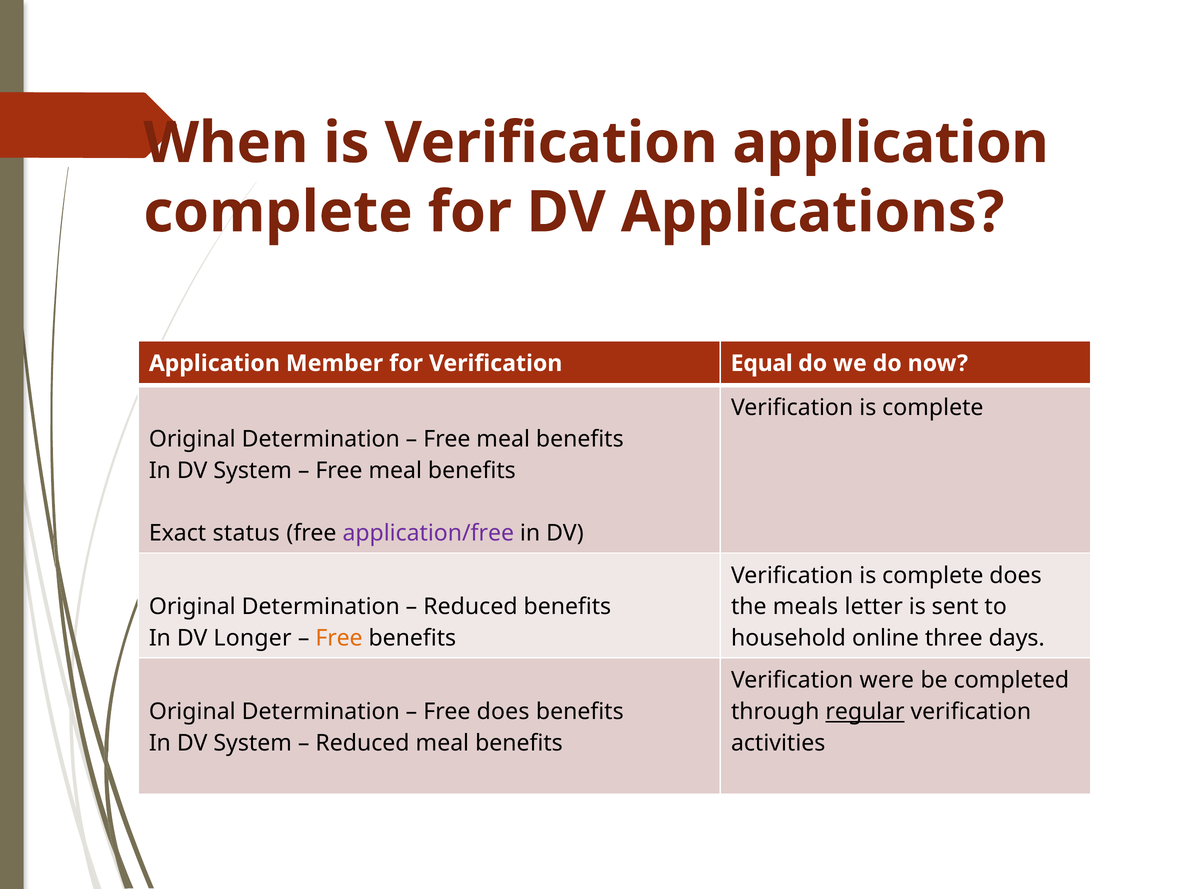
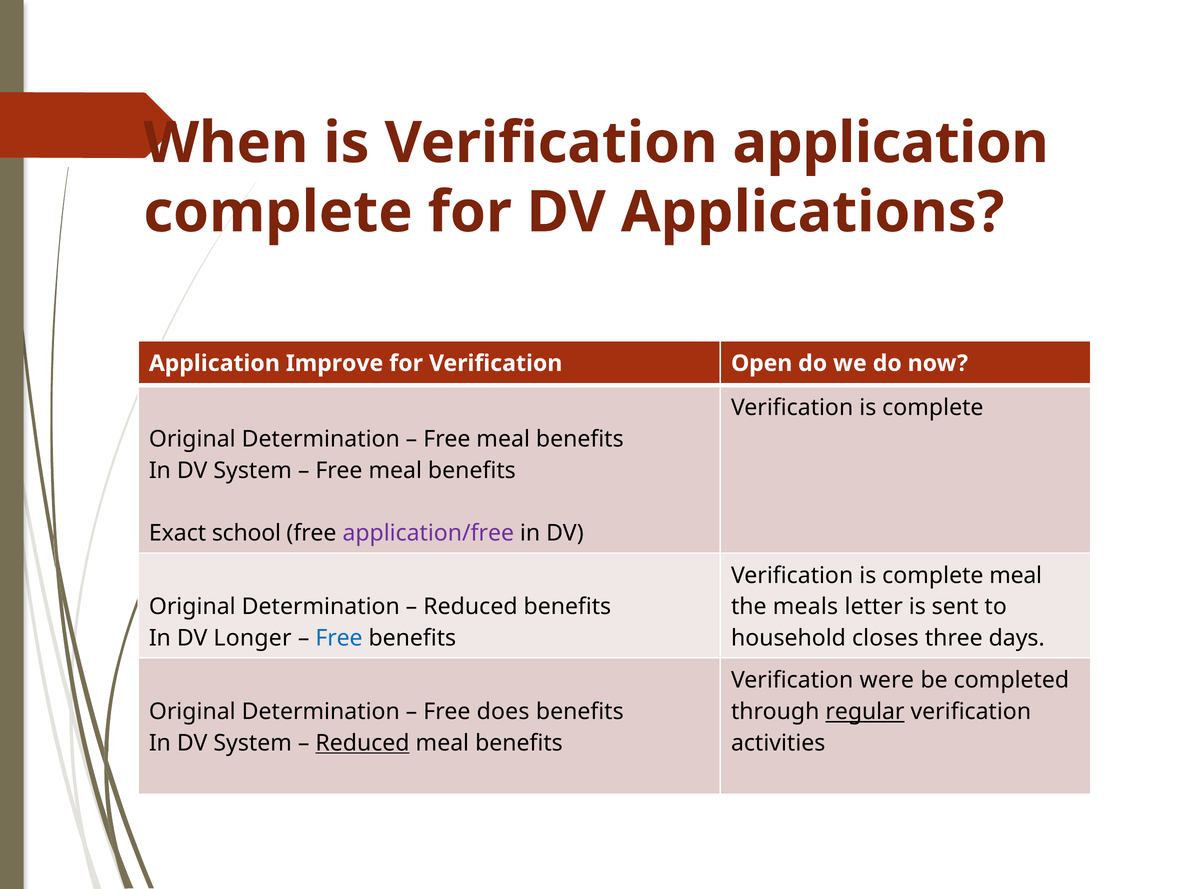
Member: Member -> Improve (335, 363)
Equal: Equal -> Open (762, 363)
status: status -> school (246, 533)
complete does: does -> meal (1016, 575)
Free colour: orange -> blue (339, 638)
online: online -> closes (885, 638)
Reduced underline: none -> present (362, 743)
